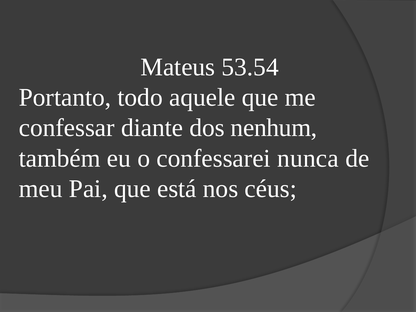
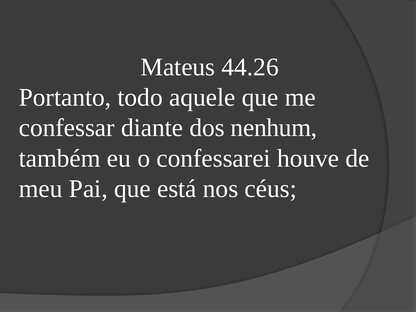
53.54: 53.54 -> 44.26 (250, 67)
nunca: nunca -> houve (308, 158)
